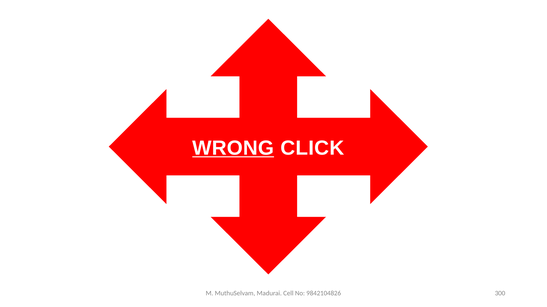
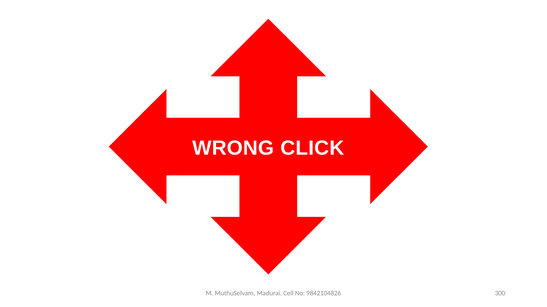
WRONG underline: present -> none (233, 148)
